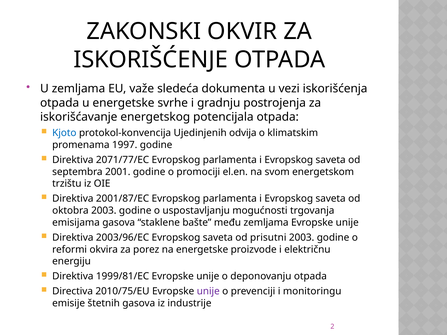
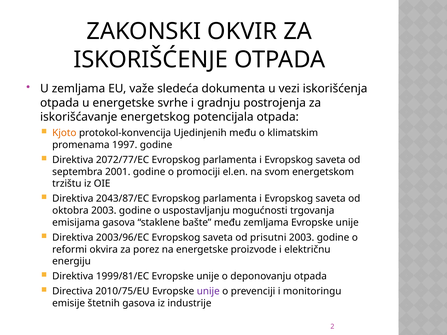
Kjoto colour: blue -> orange (64, 133)
Ujedinjenih odvija: odvija -> među (243, 133)
2071/77/EC: 2071/77/EC -> 2072/77/EC (123, 160)
2001/87/EC: 2001/87/EC -> 2043/87/EC (123, 199)
